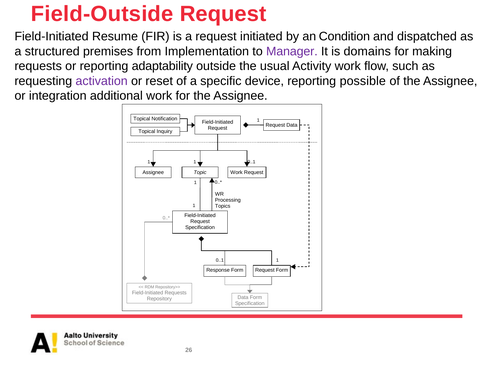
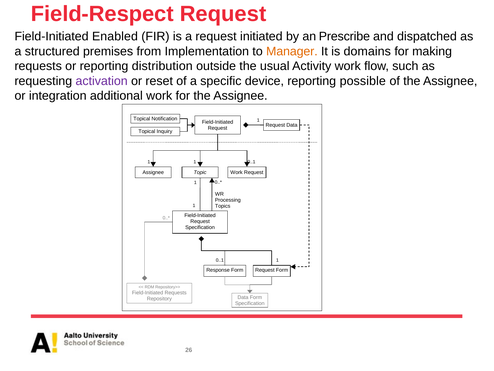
Field-Outside: Field-Outside -> Field-Respect (102, 14)
Resume: Resume -> Enabled (115, 36)
Condition: Condition -> Prescribe (344, 36)
Manager colour: purple -> orange (292, 51)
adaptability: adaptability -> distribution (162, 66)
